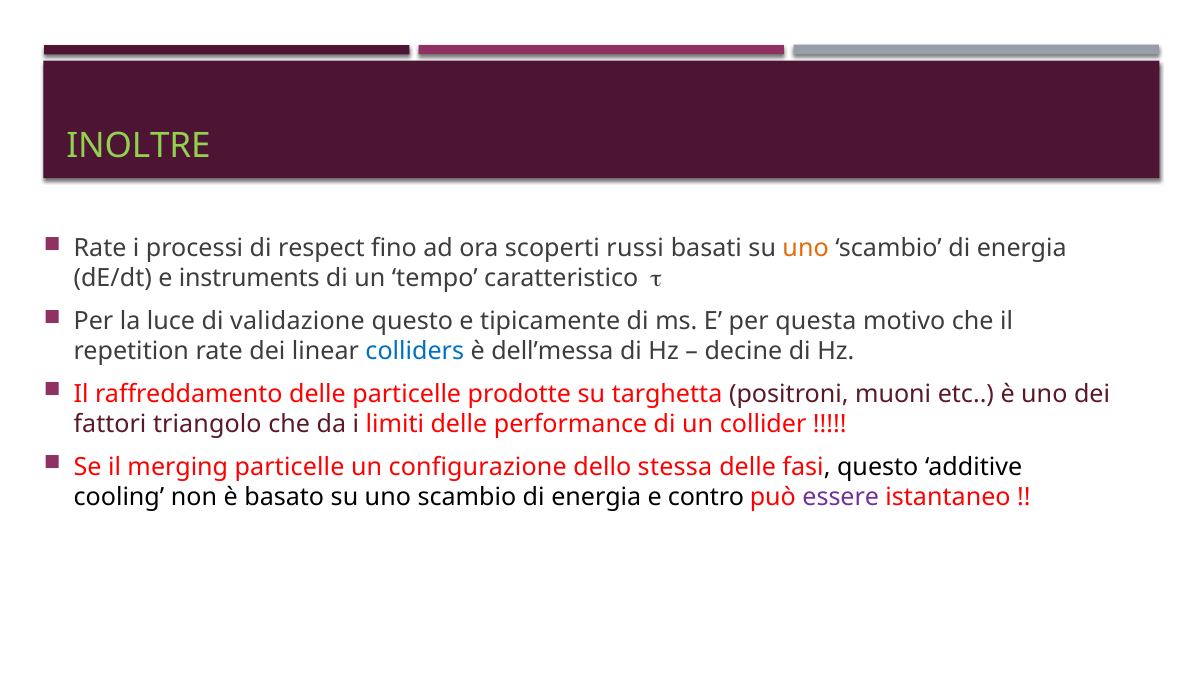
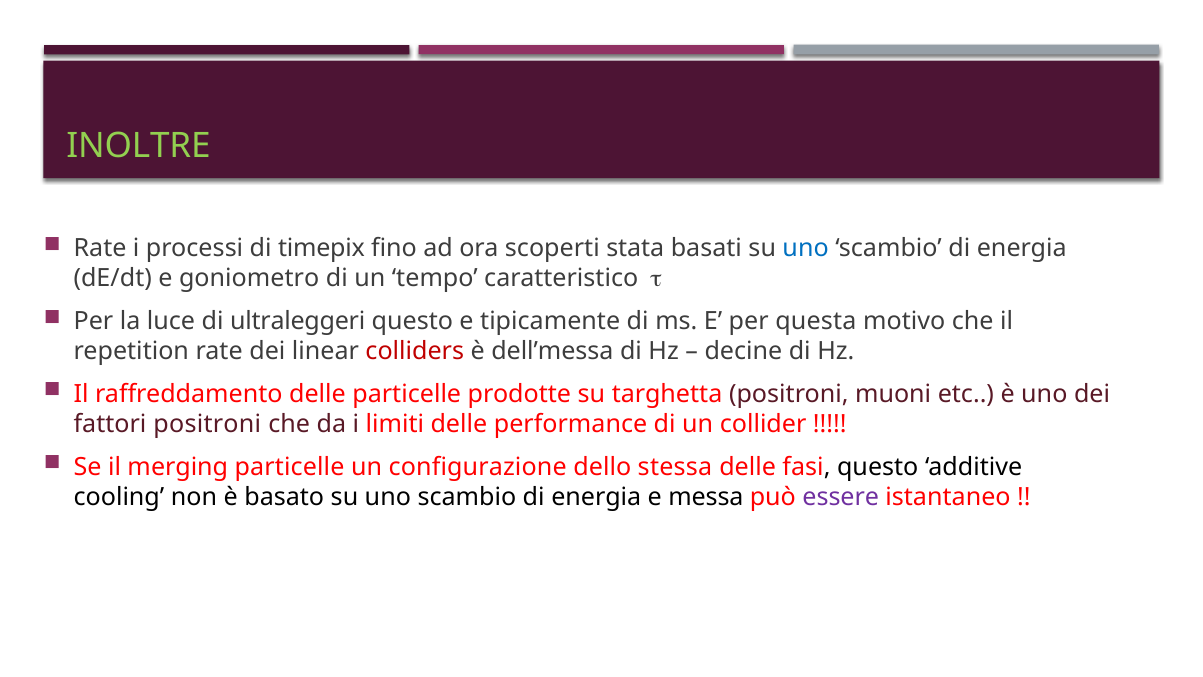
respect: respect -> timepix (321, 248)
russi: russi -> stata (635, 248)
uno colour: orange -> blue (806, 248)
instruments: instruments -> goniometro (249, 279)
validazione: validazione -> ultraleggeri (298, 321)
colliders colour: blue -> red (415, 351)
fattori triangolo: triangolo -> positroni (207, 424)
contro: contro -> messa (706, 497)
